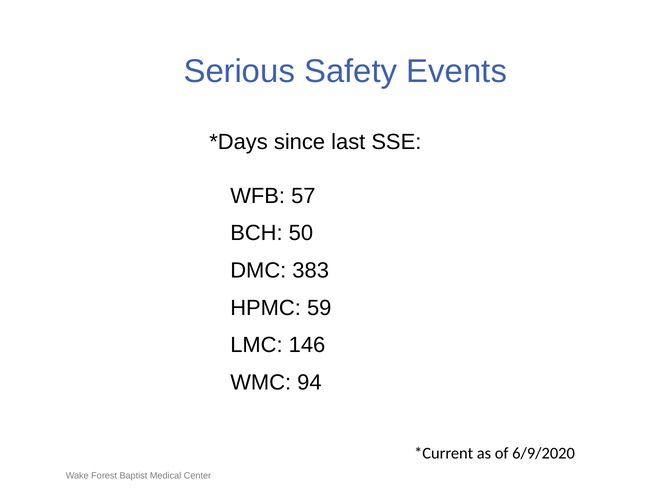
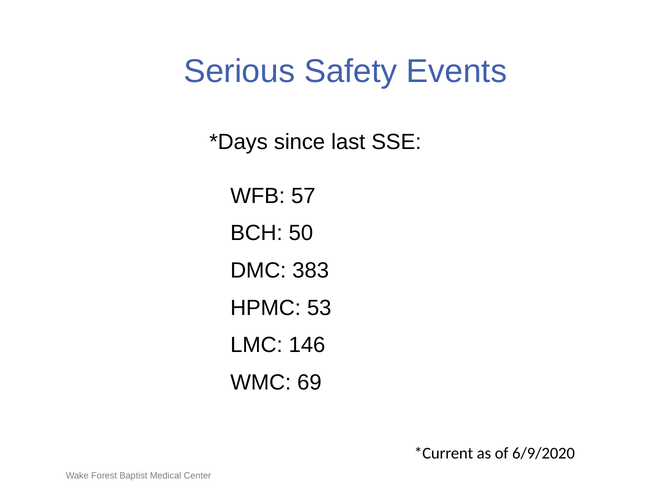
59: 59 -> 53 (319, 307)
94: 94 -> 69 (309, 382)
